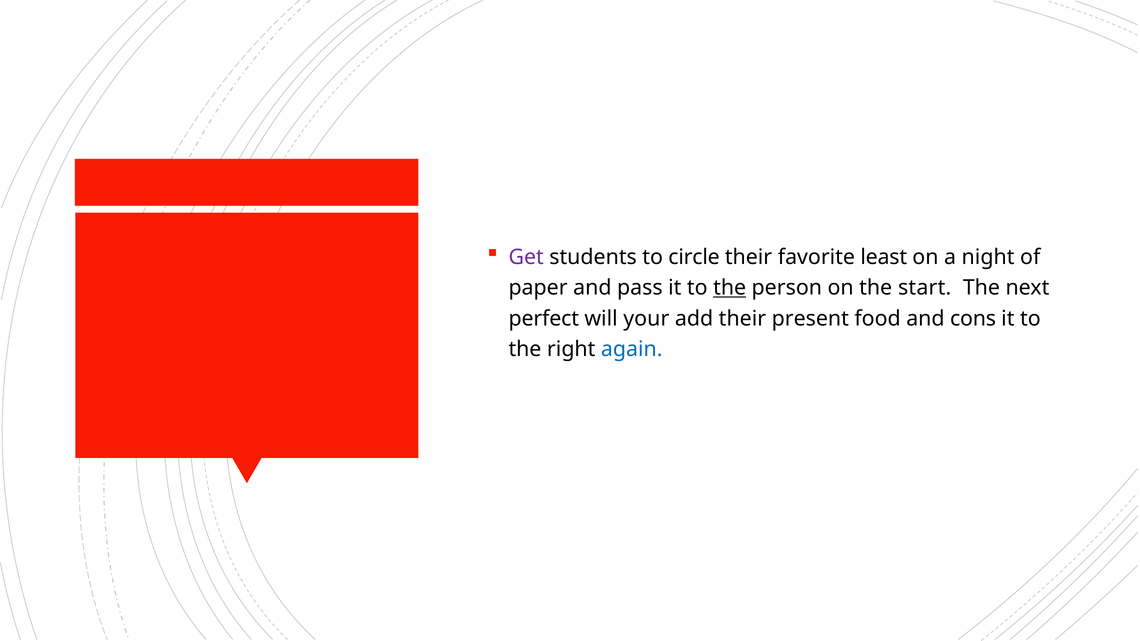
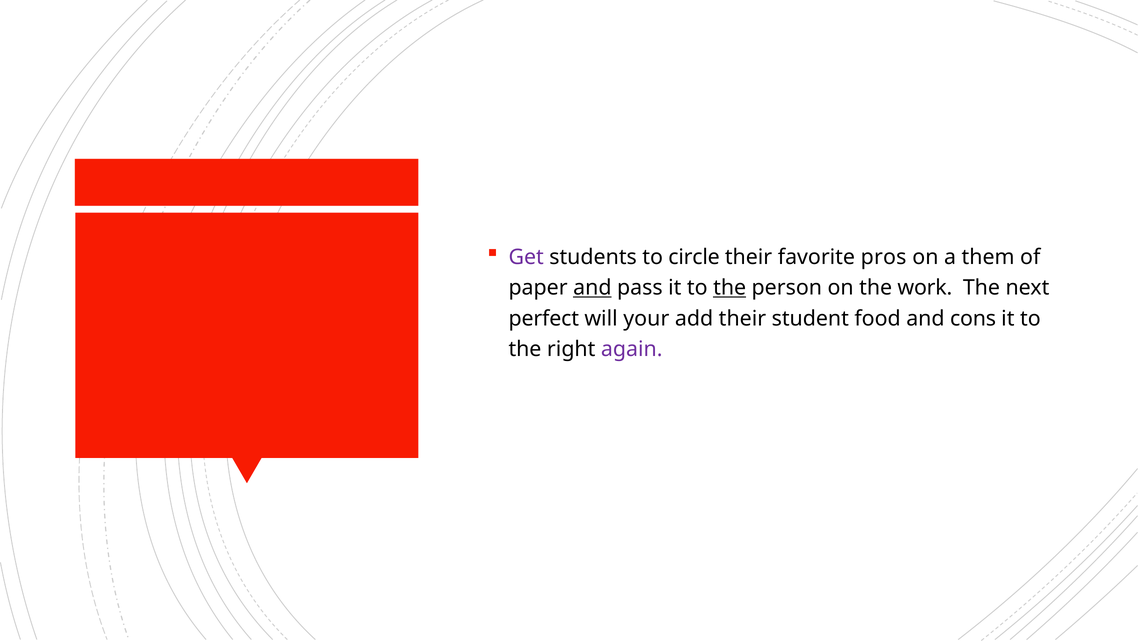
least: least -> pros (884, 257)
night: night -> them (988, 257)
and underline: none -> present (592, 288)
start: start -> work (925, 288)
present: present -> student (810, 319)
again colour: blue -> purple (632, 349)
